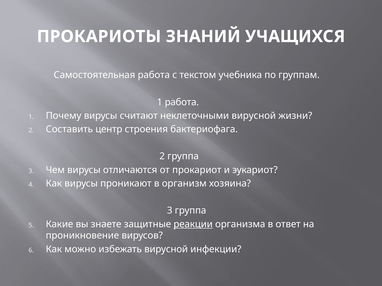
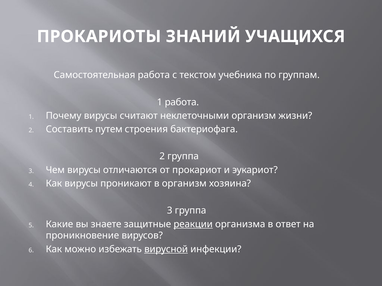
неклеточными вирусной: вирусной -> организм (254, 116)
центр: центр -> путем (109, 129)
вирусной underline: none -> present (166, 250)
